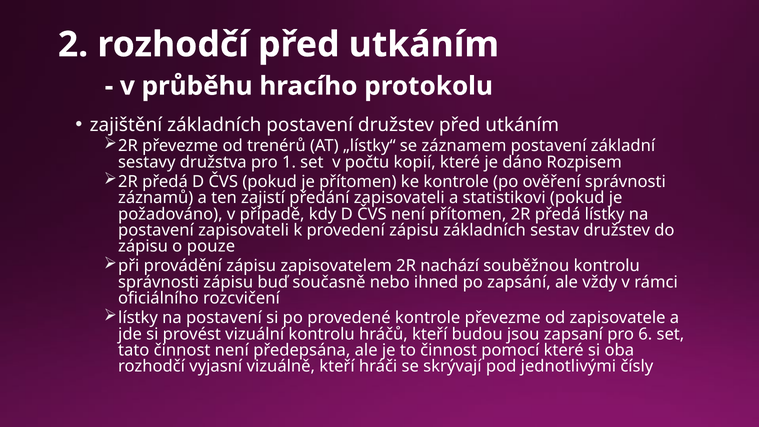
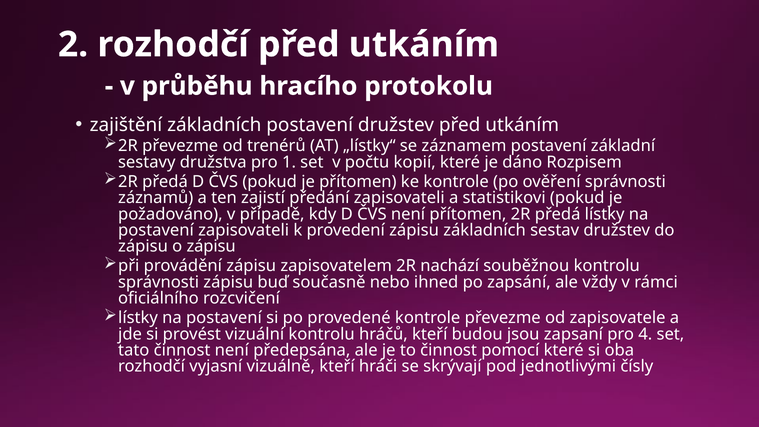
o pouze: pouze -> zápisu (211, 246)
6: 6 -> 4 (645, 334)
